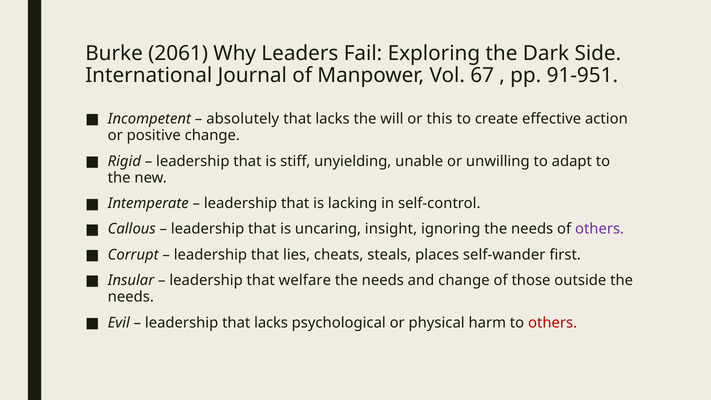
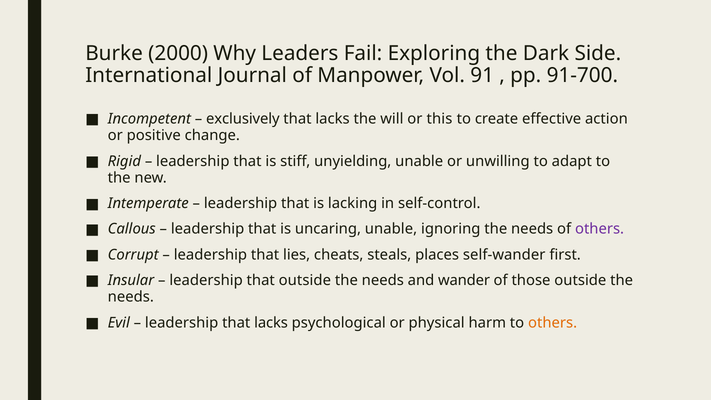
2061: 2061 -> 2000 (178, 53)
67: 67 -> 91 (482, 76)
91-951: 91-951 -> 91-700 (582, 76)
absolutely: absolutely -> exclusively (243, 119)
uncaring insight: insight -> unable (391, 229)
that welfare: welfare -> outside (305, 280)
and change: change -> wander (464, 280)
others colour: red -> orange (553, 323)
